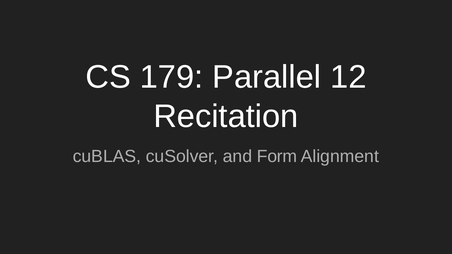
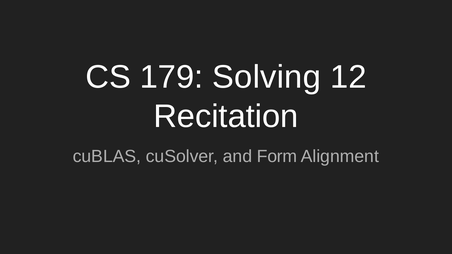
Parallel: Parallel -> Solving (267, 77)
